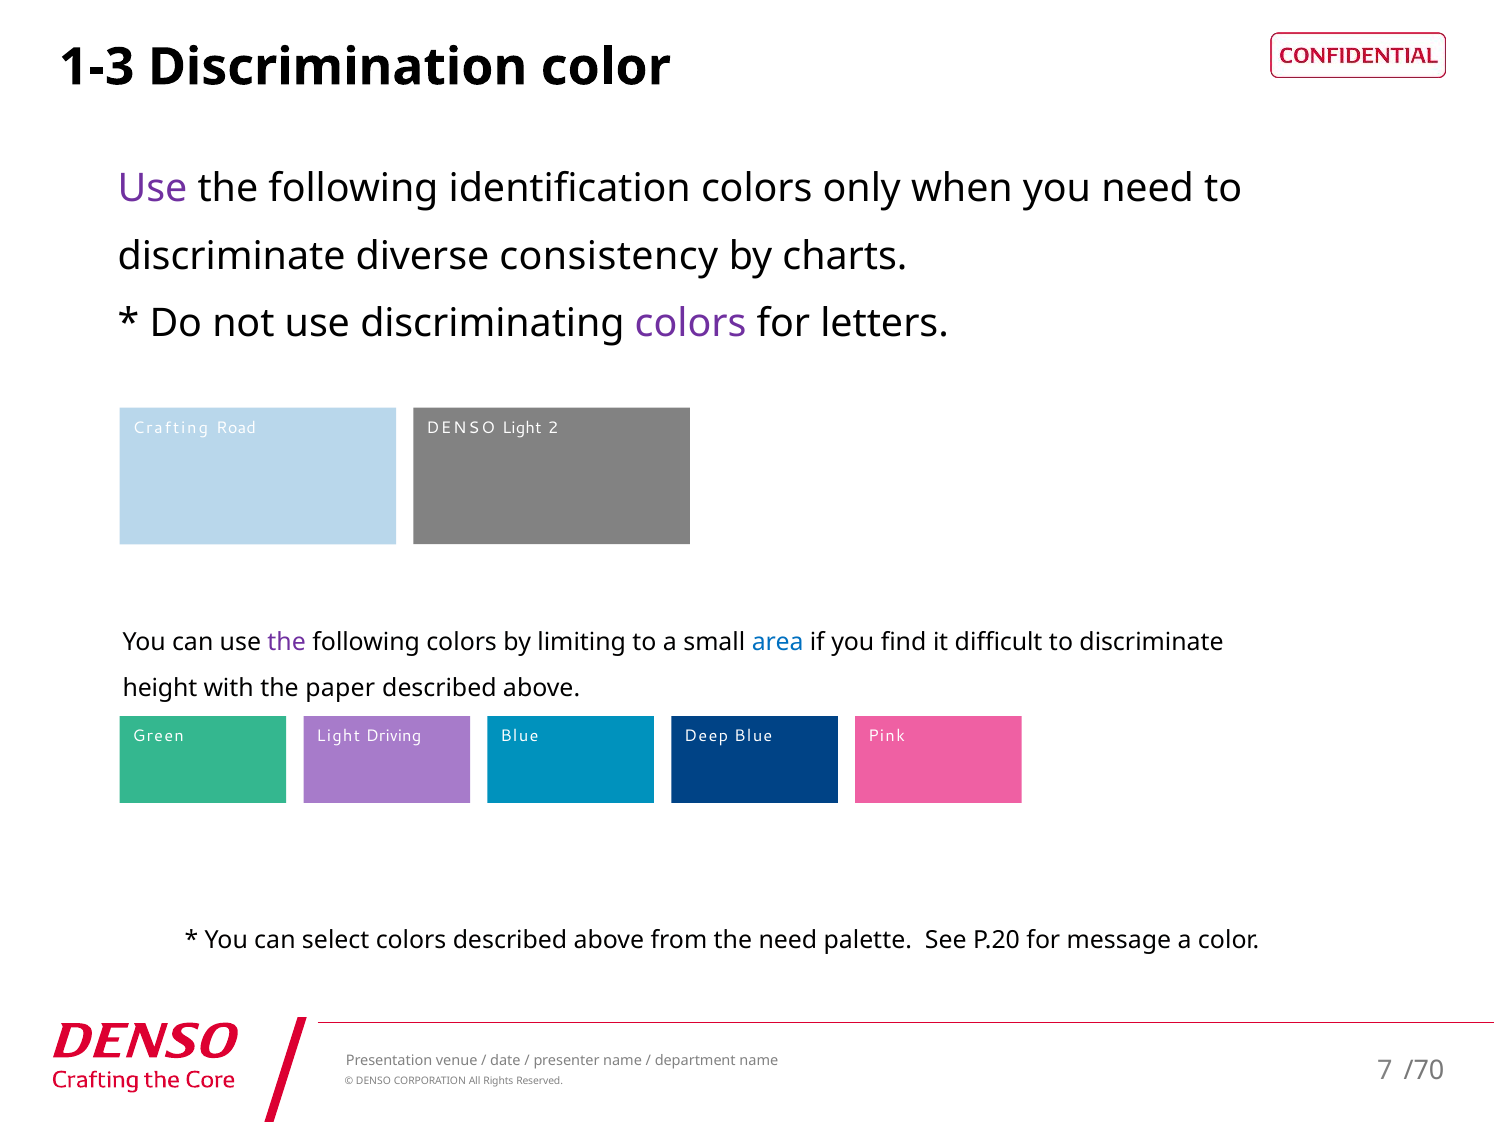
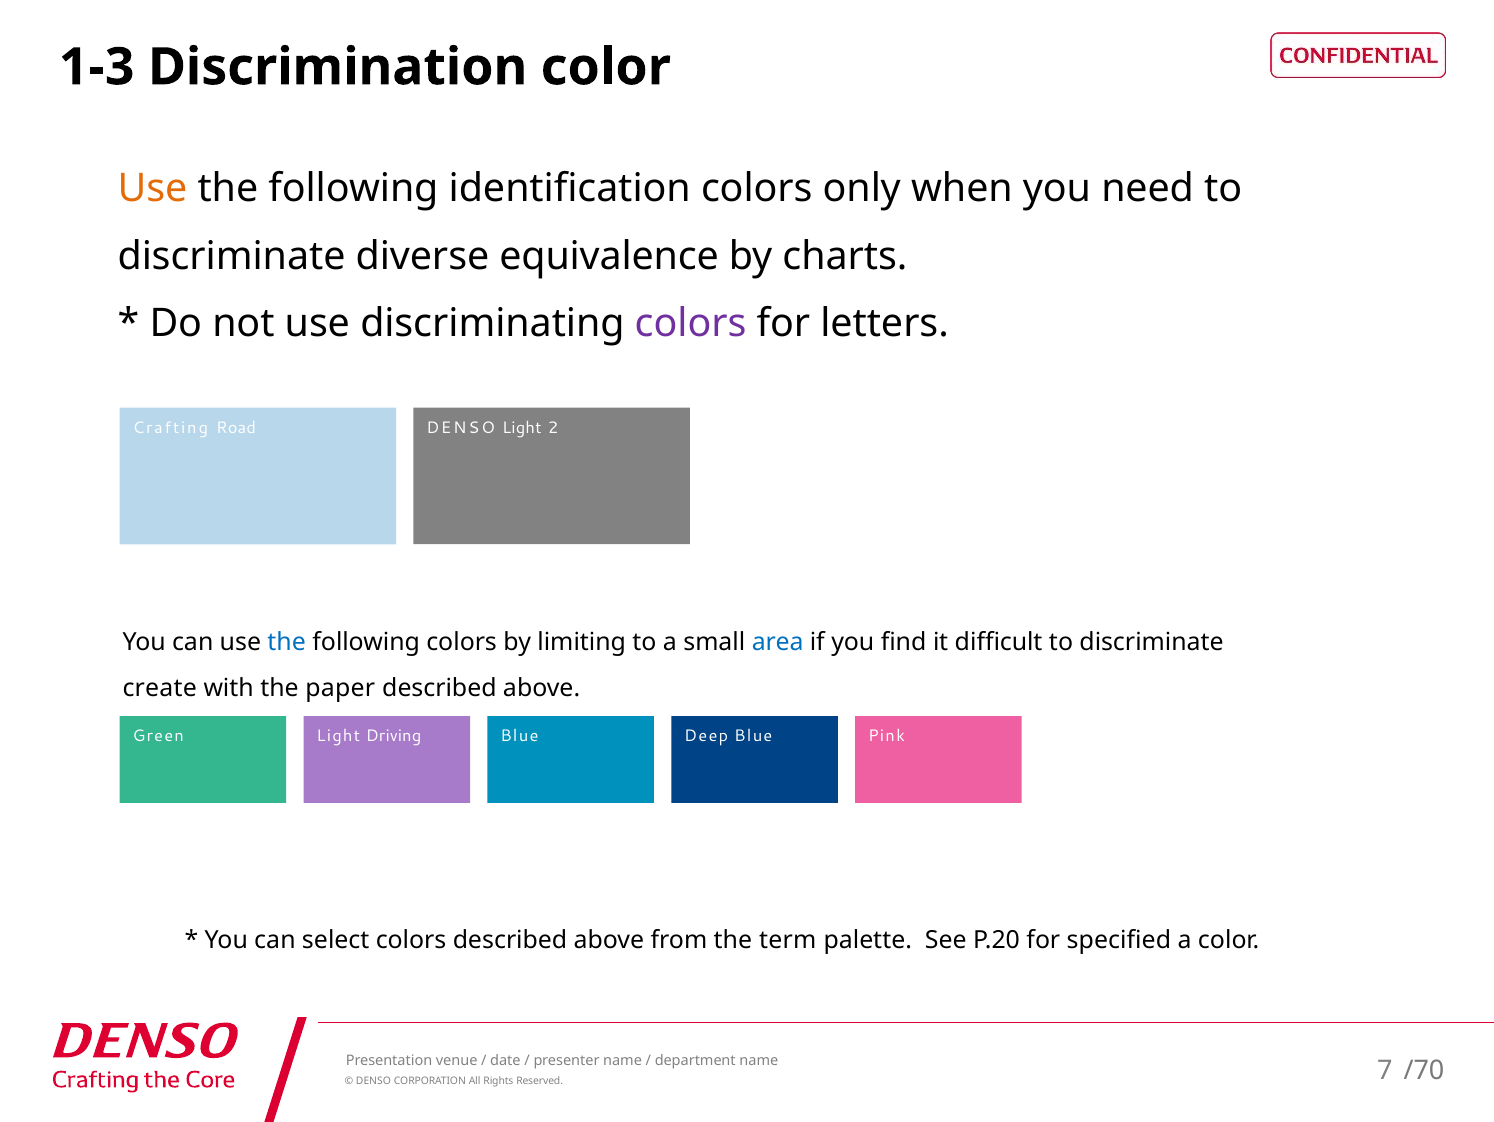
Use colour: purple -> orange (153, 189)
consistency: consistency -> equivalence (609, 256)
the colour: purple -> blue (287, 642)
height: height -> create (160, 688)
the need: need -> term (788, 939)
message: message -> specified (1119, 939)
